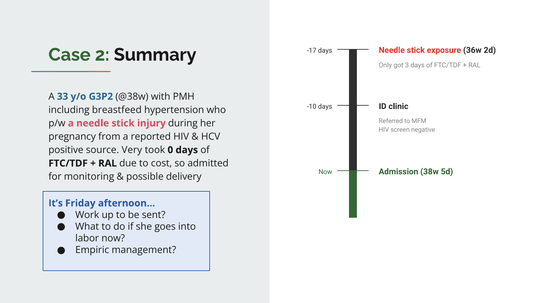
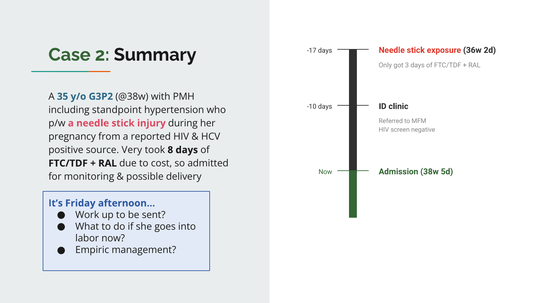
33: 33 -> 35 (63, 97)
breastfeed: breastfeed -> standpoint (117, 110)
0: 0 -> 8 (170, 150)
